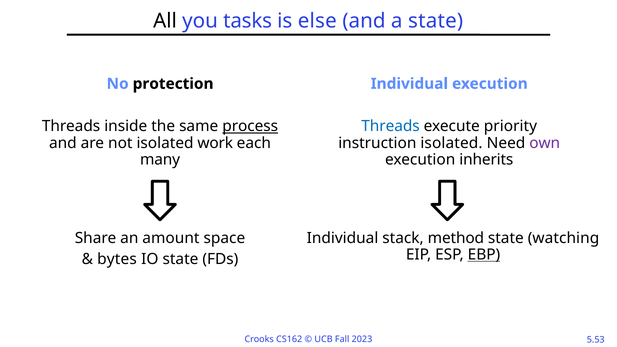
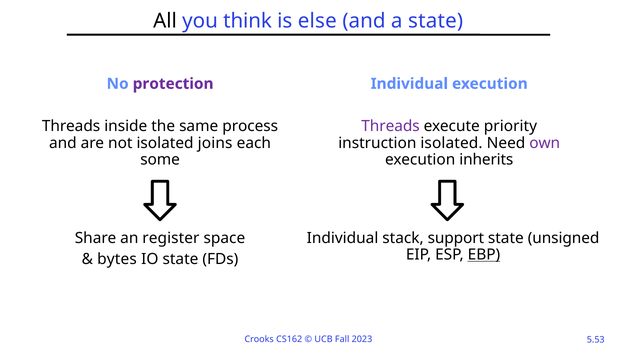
tasks: tasks -> think (248, 21)
protection colour: black -> purple (173, 84)
process underline: present -> none (250, 126)
Threads colour: blue -> purple (391, 126)
work: work -> joins (215, 143)
many: many -> some (160, 160)
amount: amount -> register (171, 238)
method: method -> support (456, 238)
watching: watching -> unsigned (564, 238)
